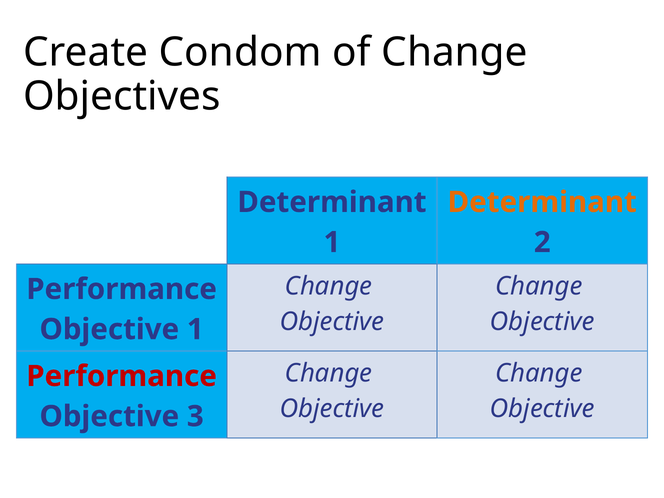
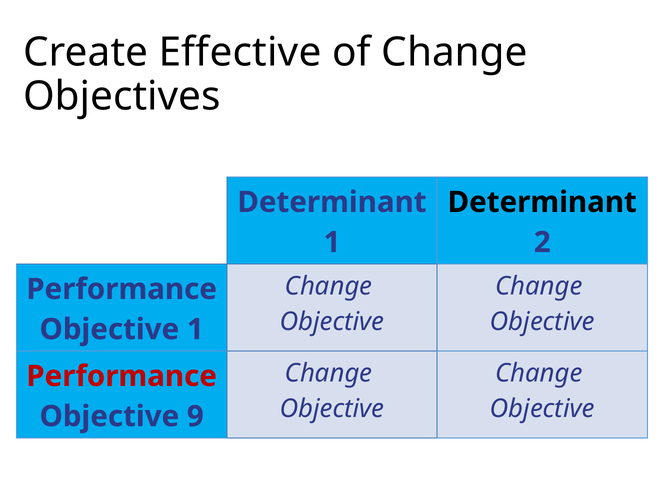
Condom: Condom -> Effective (240, 52)
Determinant colour: orange -> black (542, 202)
3: 3 -> 9 (195, 416)
